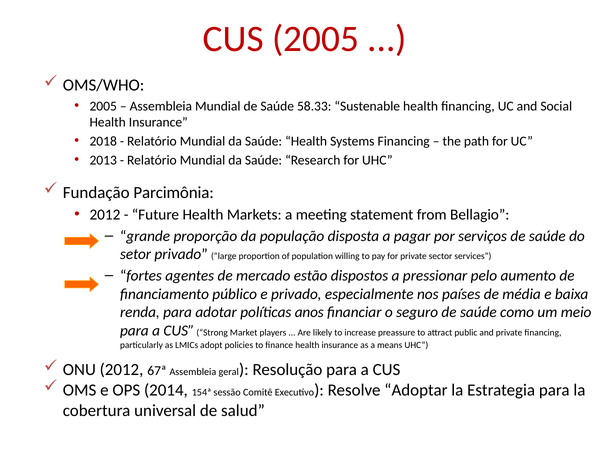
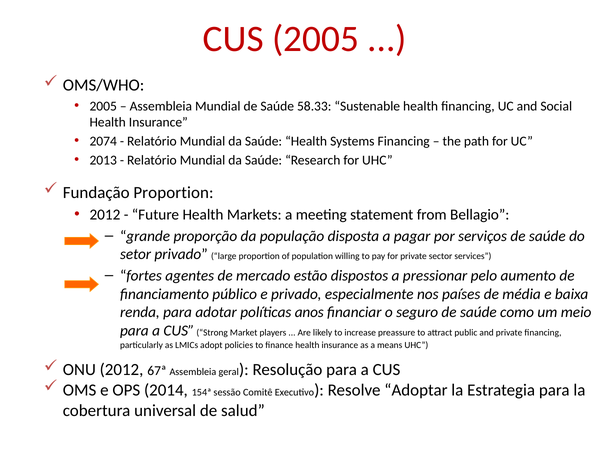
2018: 2018 -> 2074 (103, 141)
Fundação Parcimônia: Parcimônia -> Proportion (174, 192)
